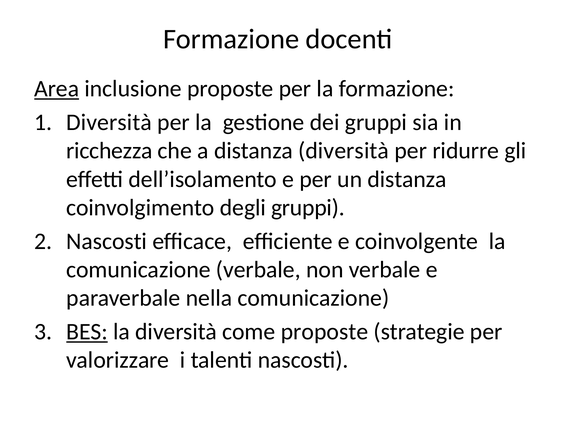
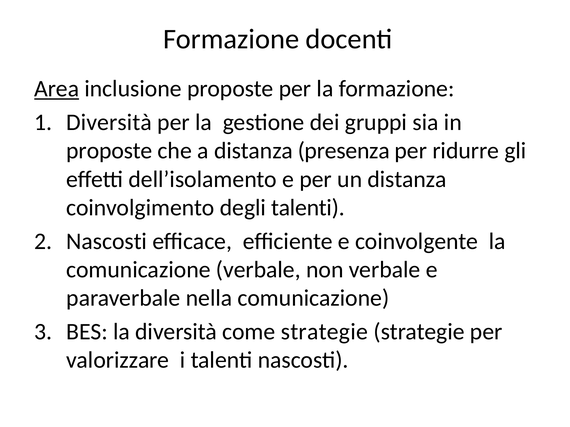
ricchezza: ricchezza -> proposte (109, 151)
distanza diversità: diversità -> presenza (344, 151)
degli gruppi: gruppi -> talenti (308, 208)
BES underline: present -> none (87, 332)
come proposte: proposte -> strategie (324, 332)
